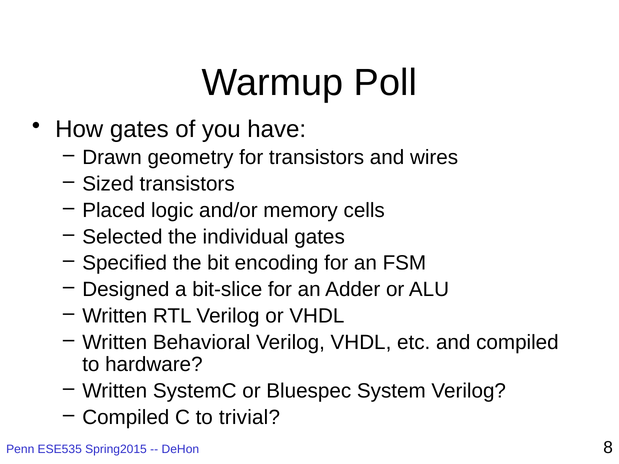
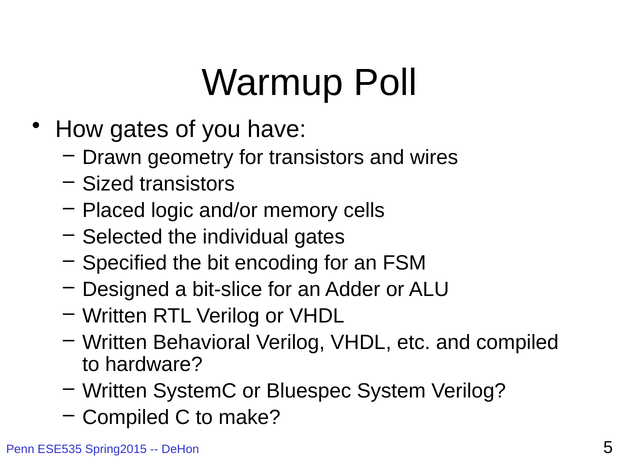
trivial: trivial -> make (250, 418)
8: 8 -> 5 (608, 448)
